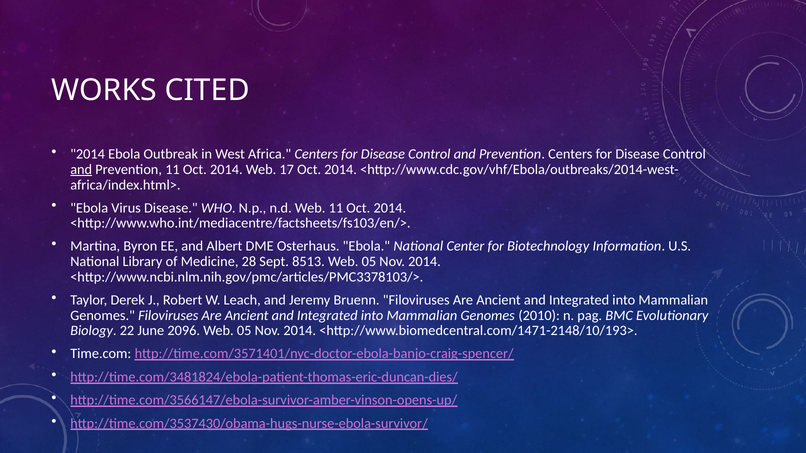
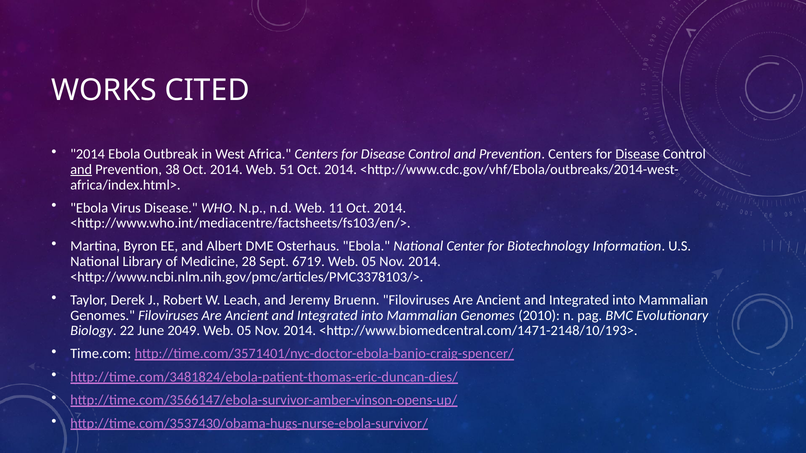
Disease underline: none -> present (638, 154)
Prevention 11: 11 -> 38 (172, 170)
17: 17 -> 51 (287, 170)
8513: 8513 -> 6719 (308, 262)
2096: 2096 -> 2049 (184, 331)
